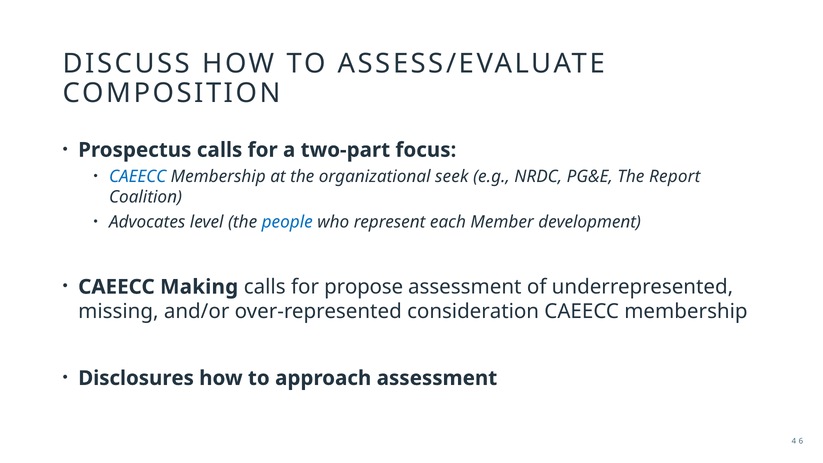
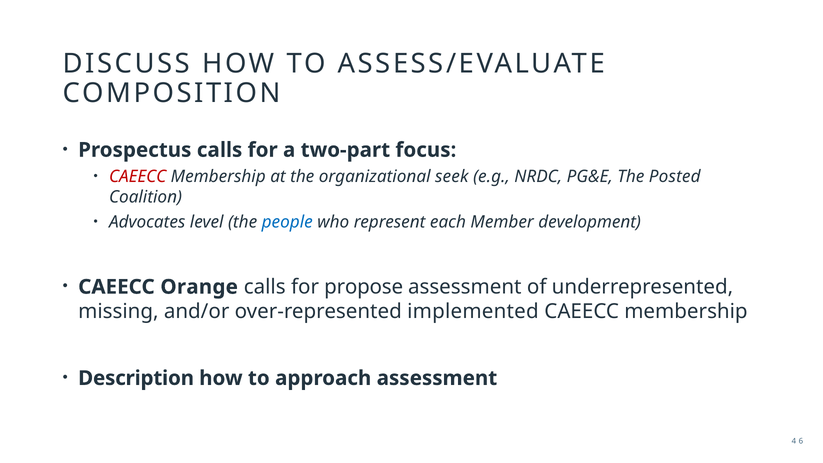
CAEECC colour: blue -> red (138, 177)
Report: Report -> Posted (675, 177)
Making: Making -> Orange (199, 287)
consideration: consideration -> implemented (473, 312)
Disclosures: Disclosures -> Description (136, 378)
